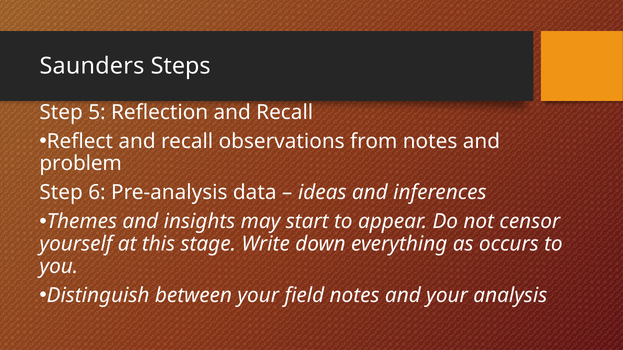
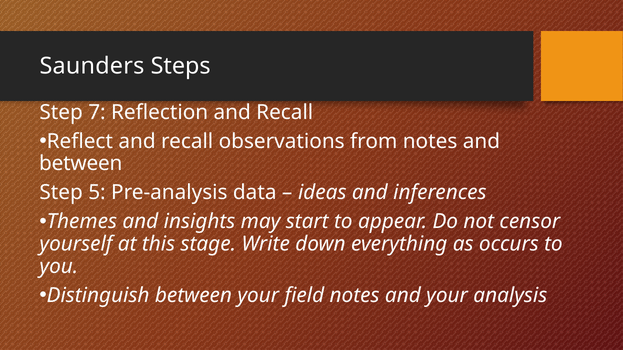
5: 5 -> 7 (97, 112)
problem: problem -> between (81, 164)
6: 6 -> 5 (97, 193)
